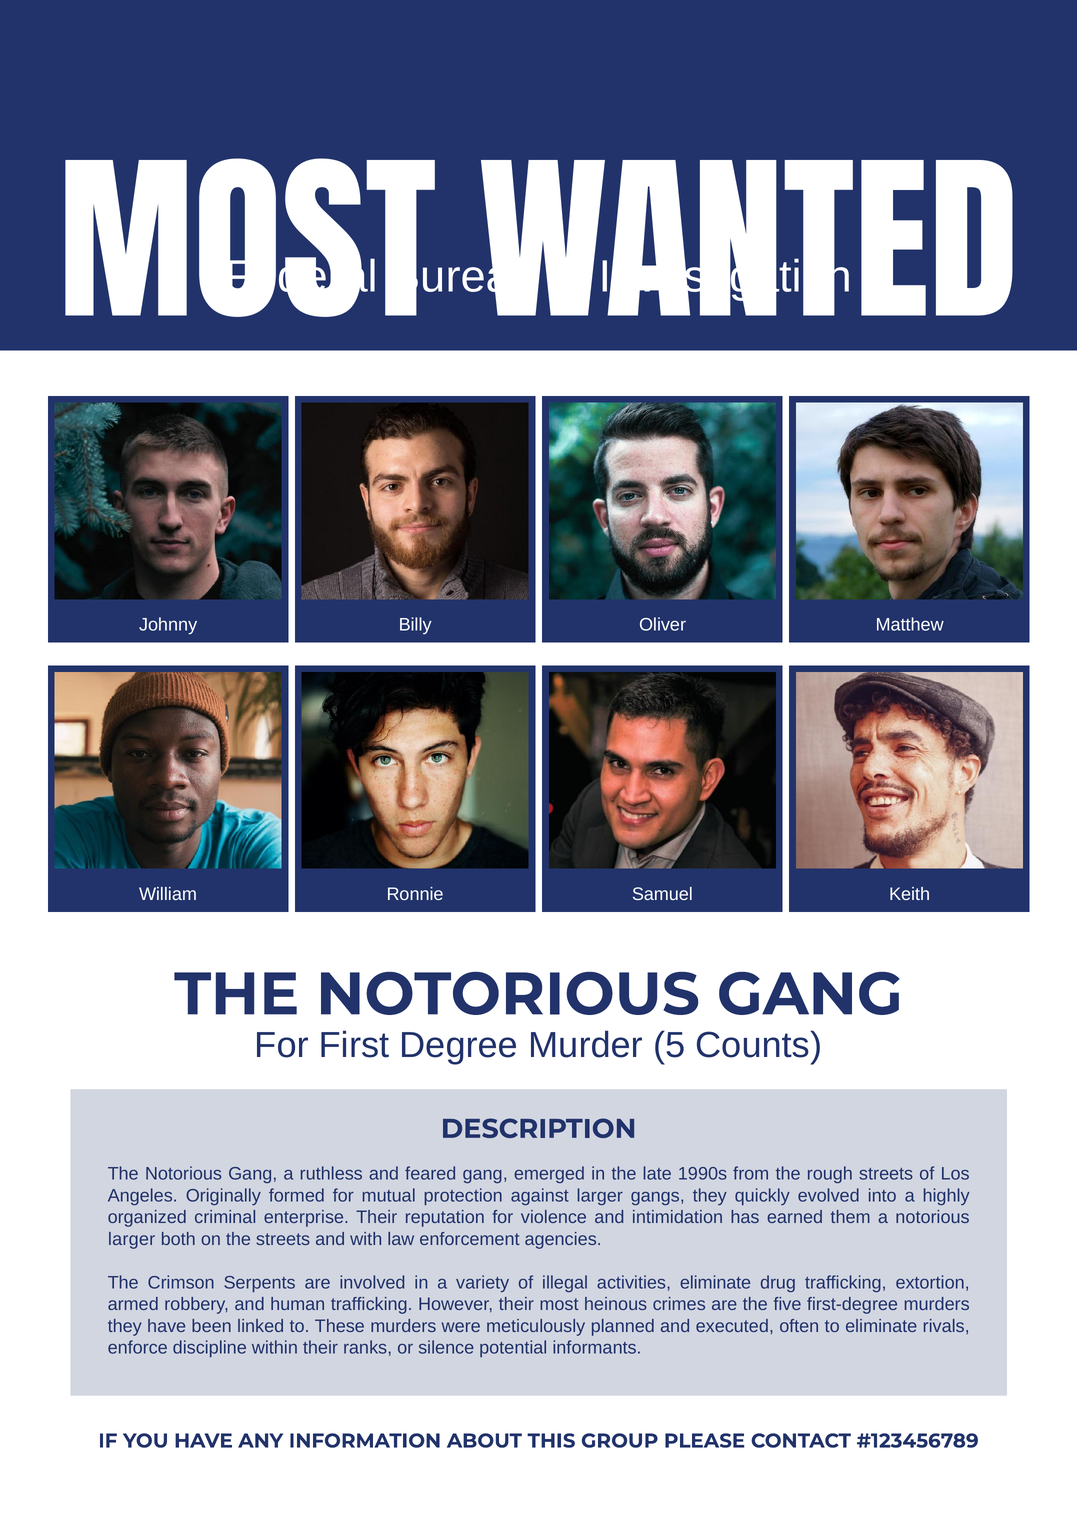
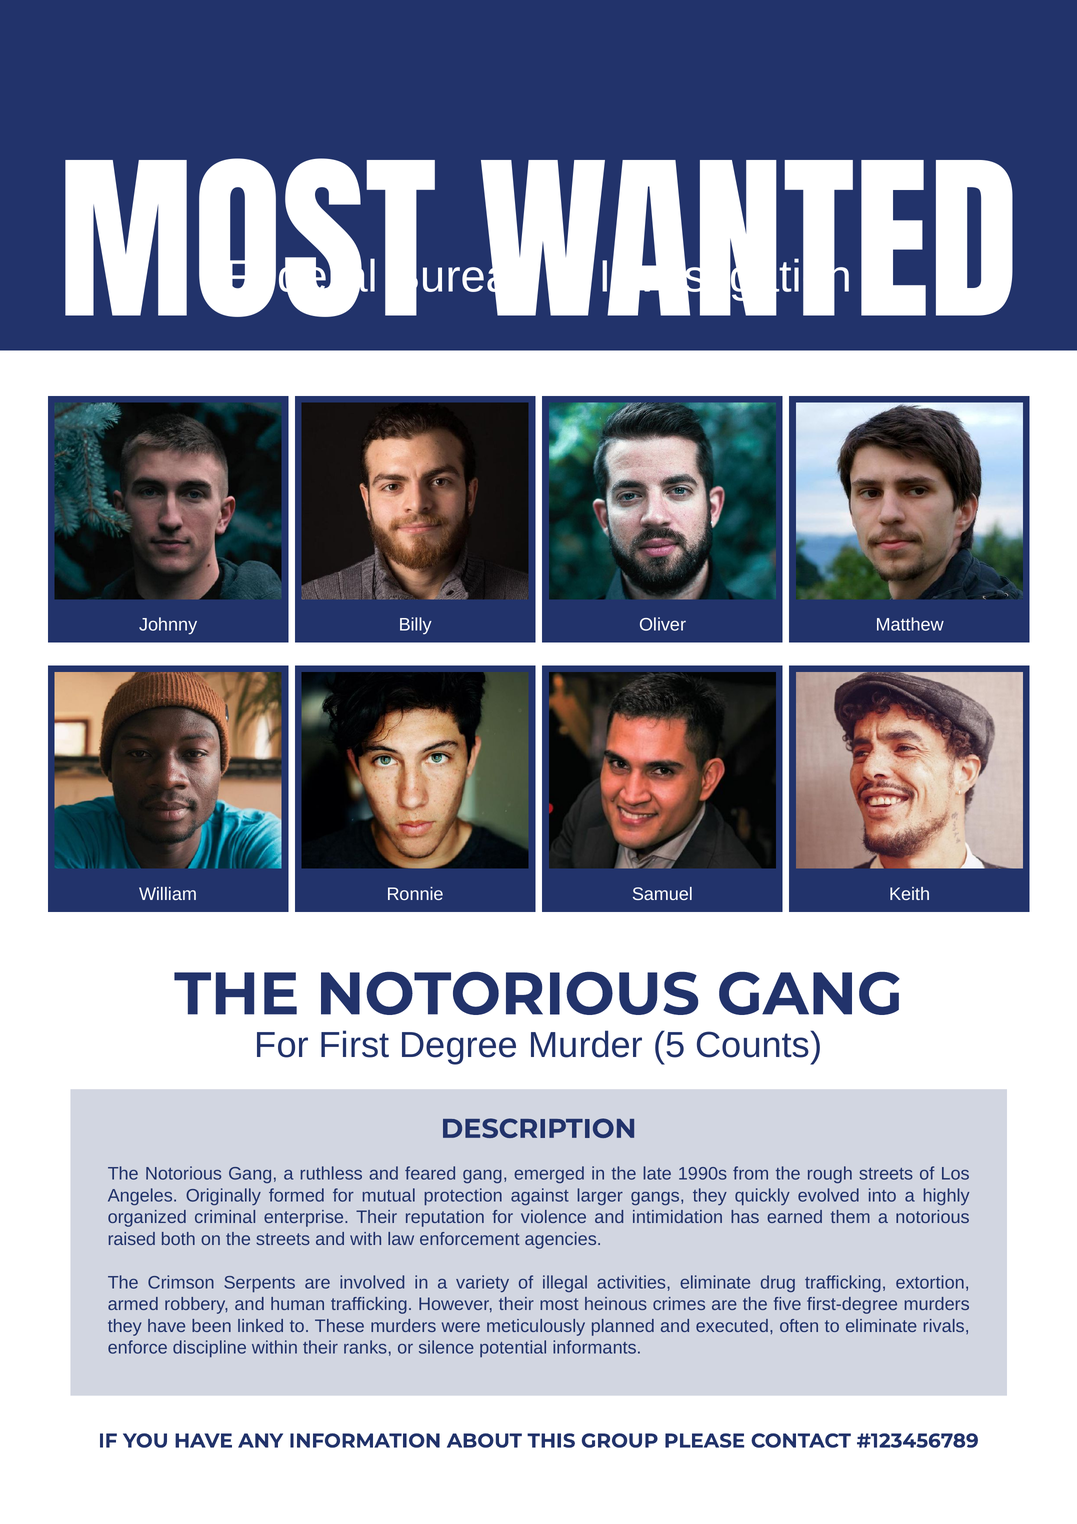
larger: larger -> raised (132, 1239)
